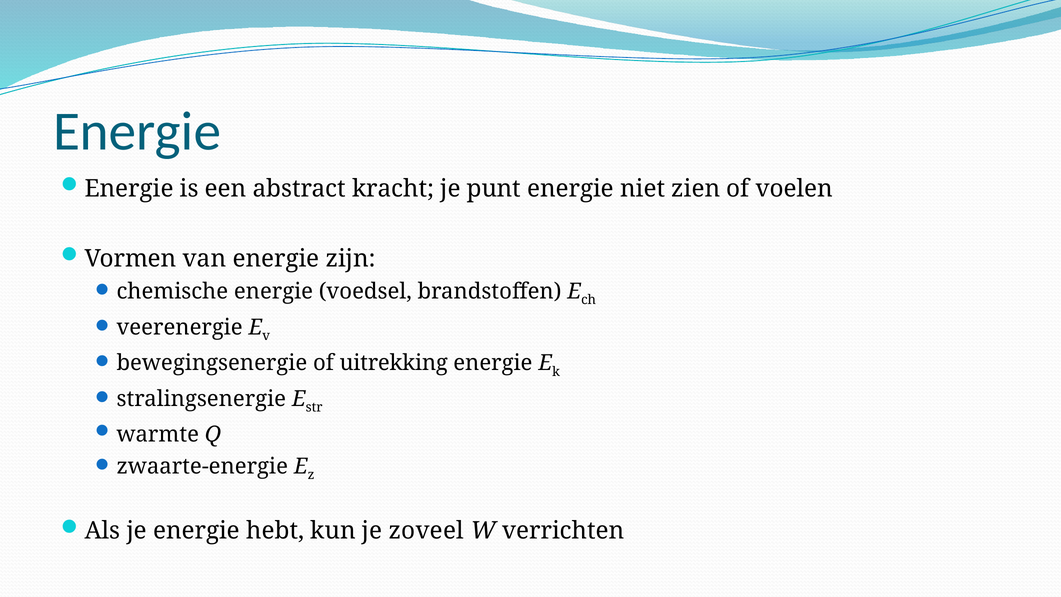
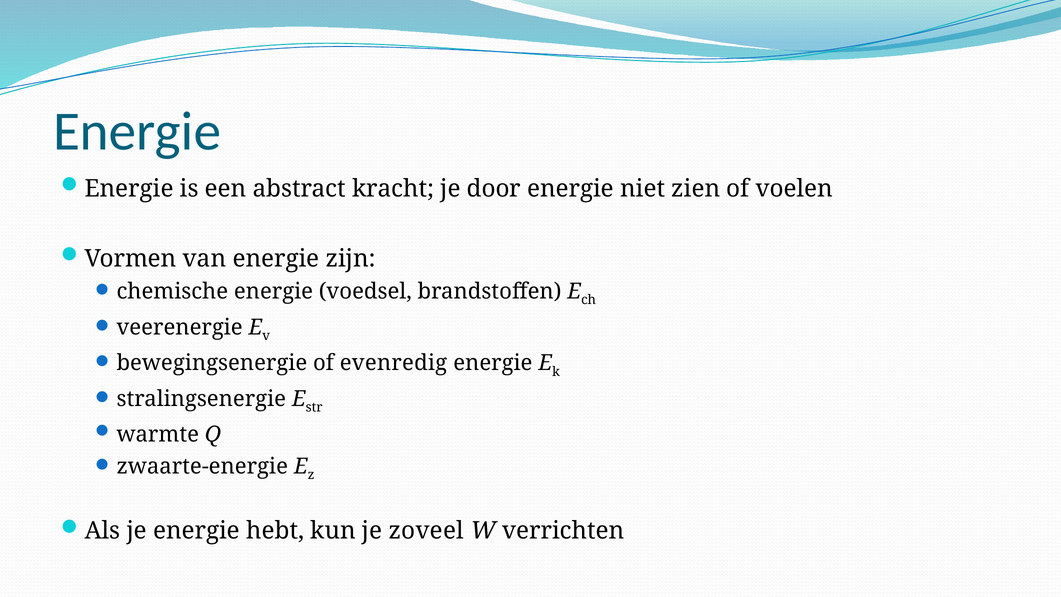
punt: punt -> door (494, 189)
uitrekking: uitrekking -> evenredig (393, 363)
